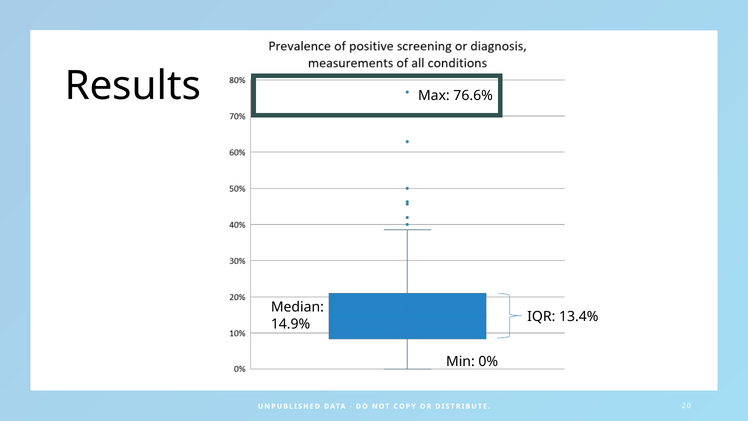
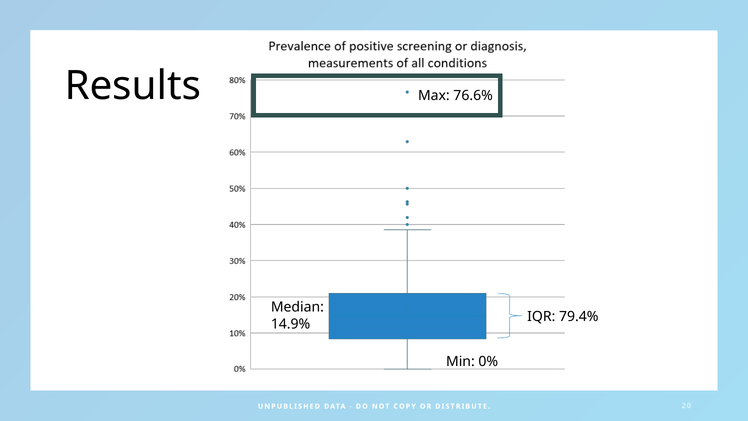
13.4%: 13.4% -> 79.4% (579, 316)
